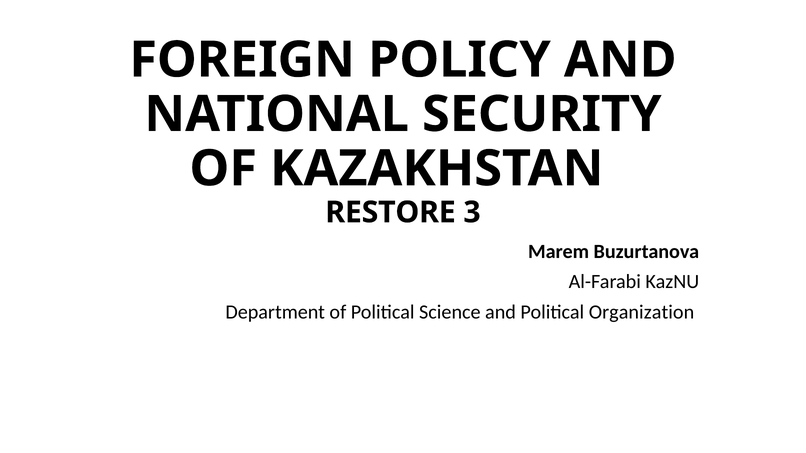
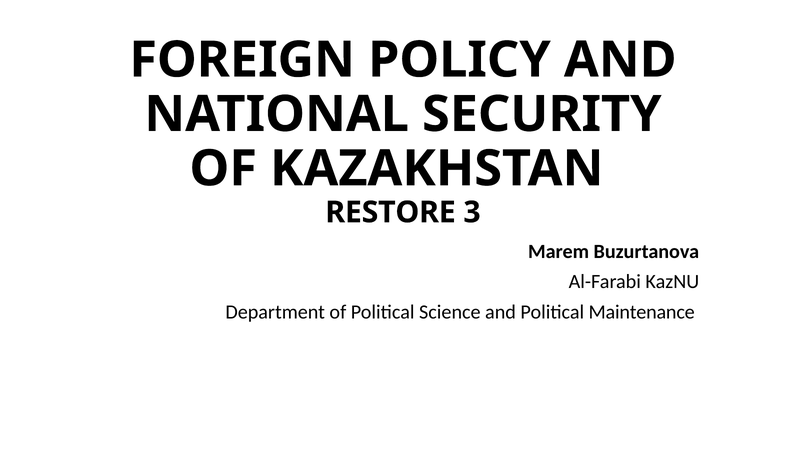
Organization: Organization -> Maintenance (642, 312)
